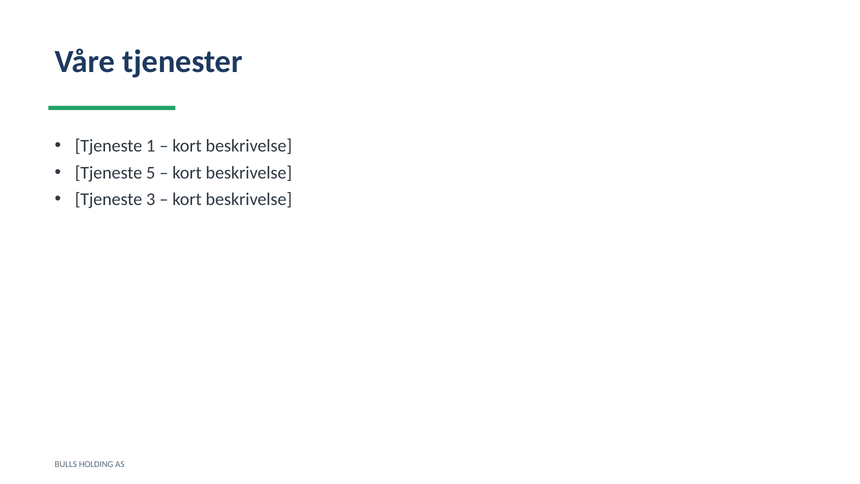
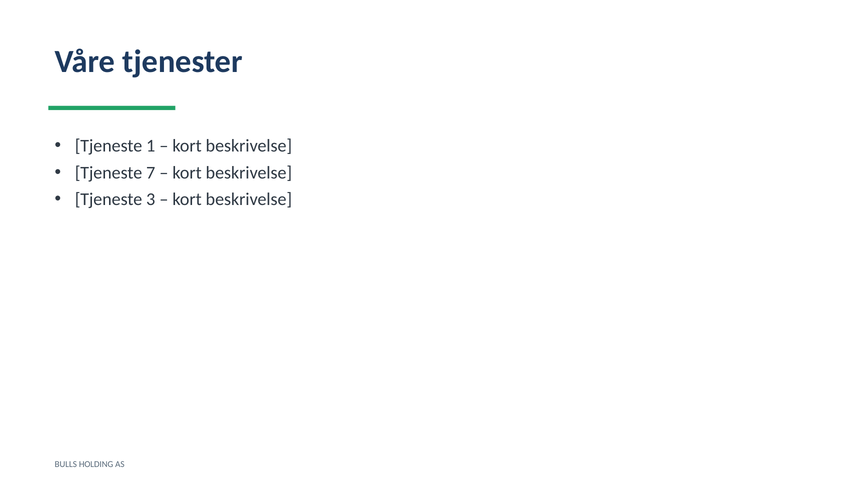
5: 5 -> 7 (151, 173)
